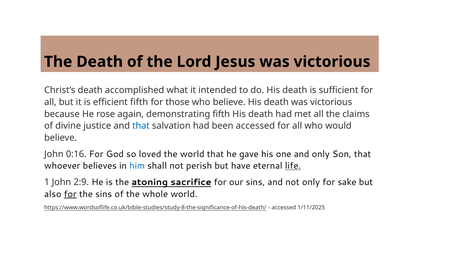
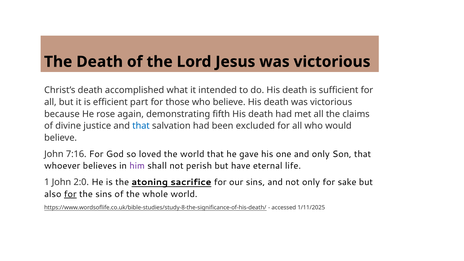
efficient fifth: fifth -> part (139, 102)
been accessed: accessed -> excluded (255, 126)
0:16: 0:16 -> 7:16 (76, 154)
him colour: blue -> purple (137, 166)
life underline: present -> none (293, 166)
2:9: 2:9 -> 2:0 (81, 182)
